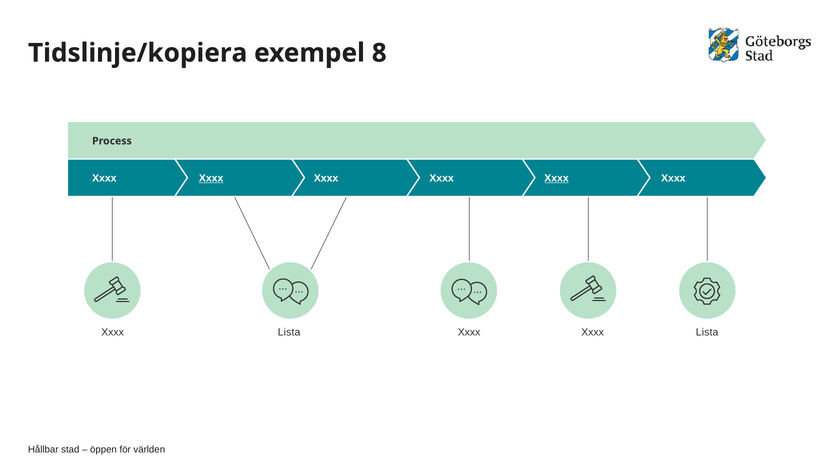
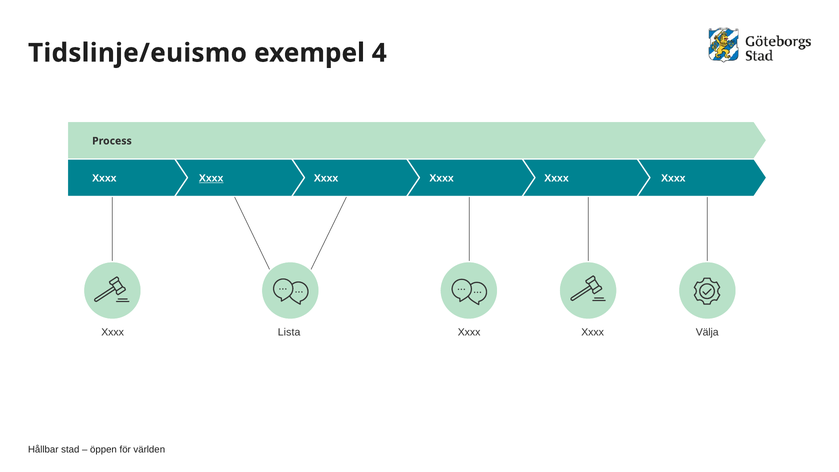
Tidslinje/kopiera: Tidslinje/kopiera -> Tidslinje/euismo (138, 53)
8: 8 -> 4 (379, 53)
Xxxx underline: present -> none (557, 178)
Lista: Lista -> Välja (707, 332)
